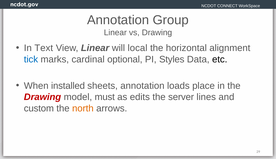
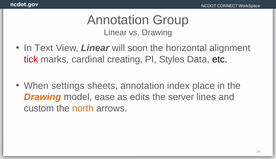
local: local -> soon (138, 48)
tick colour: blue -> red (31, 59)
optional: optional -> creating (125, 59)
installed: installed -> settings (68, 86)
loads: loads -> index (178, 86)
Drawing colour: red -> orange (42, 97)
must: must -> ease (105, 97)
